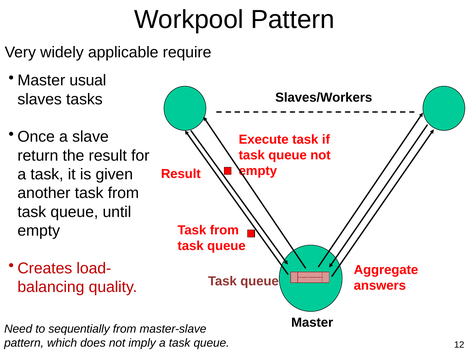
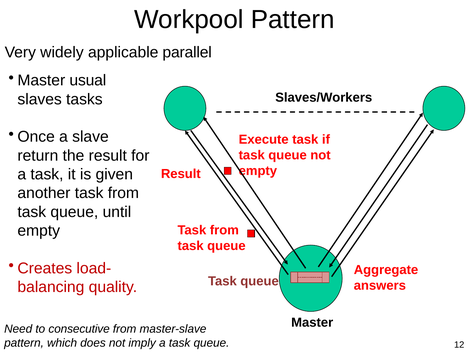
require: require -> parallel (187, 52)
sequentially: sequentially -> consecutive (79, 329)
